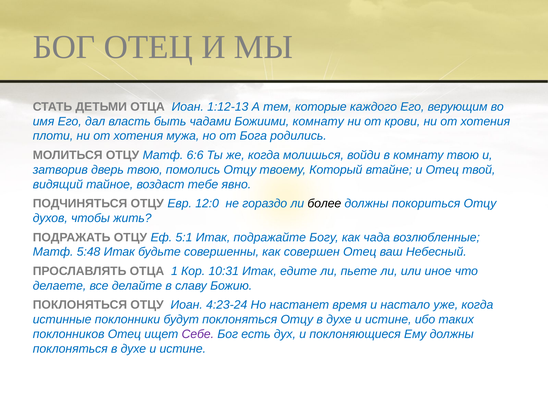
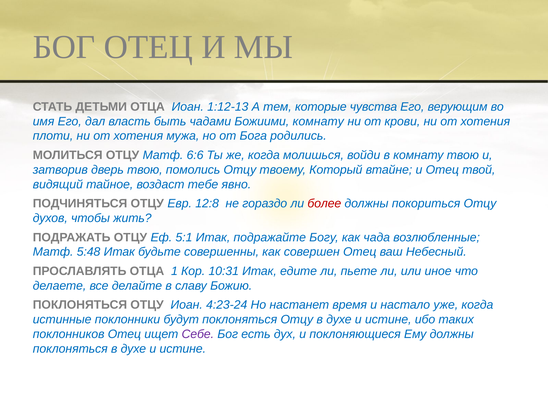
каждого: каждого -> чувства (374, 107)
12:0: 12:0 -> 12:8 (207, 204)
более colour: black -> red (324, 204)
